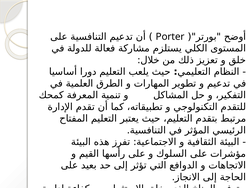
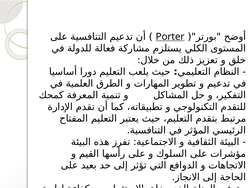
Porter underline: none -> present (170, 37)
